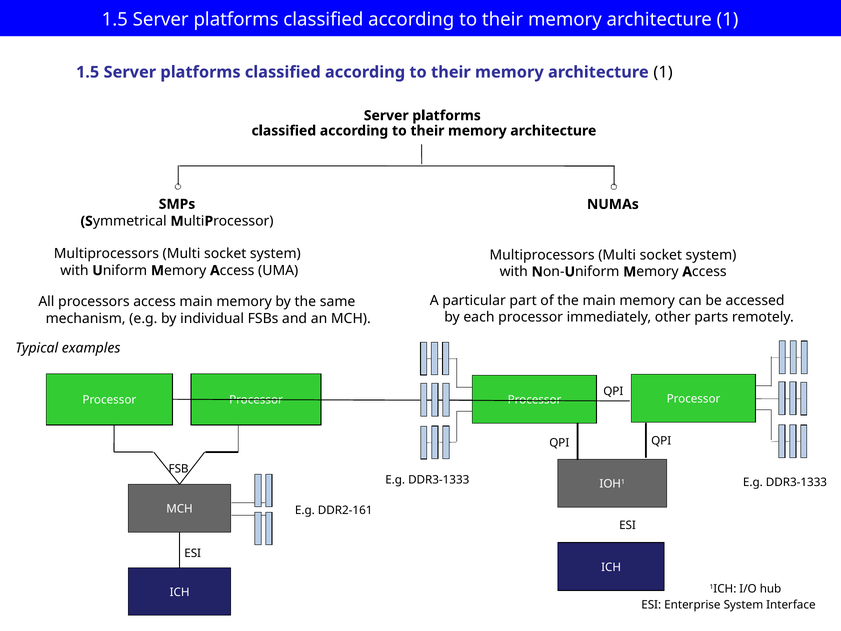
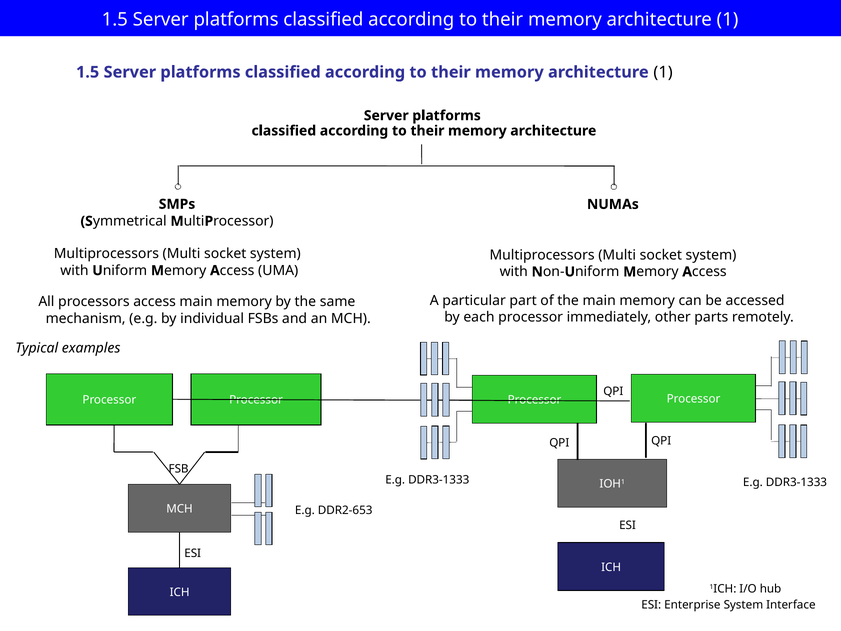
DDR2-161: DDR2-161 -> DDR2-653 (345, 510)
